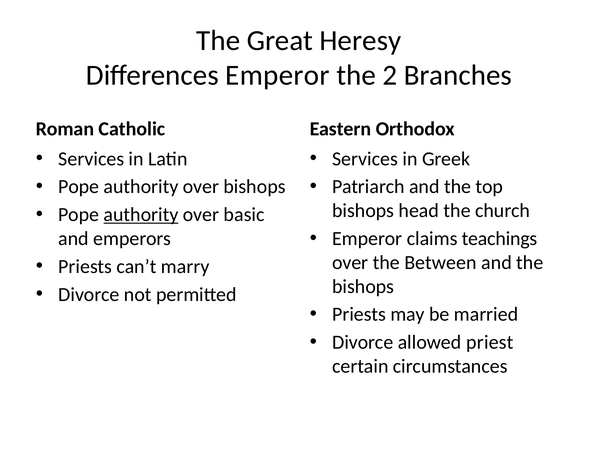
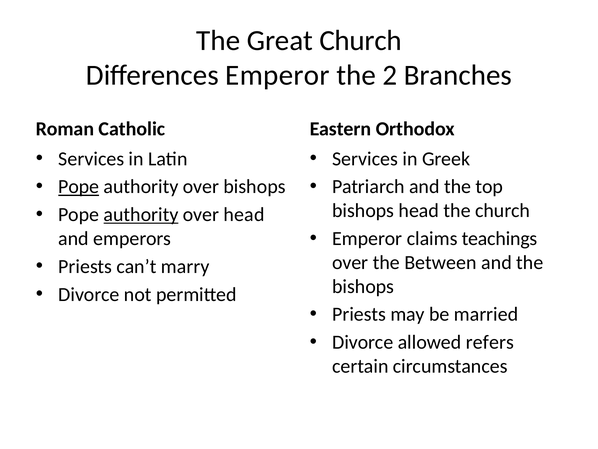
Great Heresy: Heresy -> Church (361, 40)
Pope underline: none -> present (79, 186)
over basic: basic -> head (244, 214)
priest: priest -> refers (490, 342)
